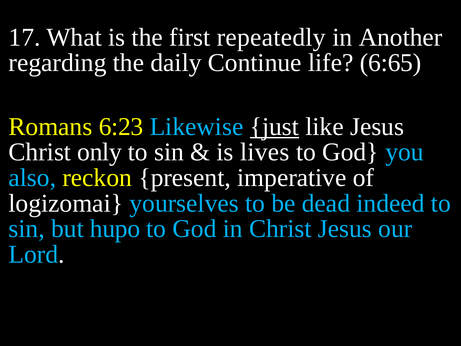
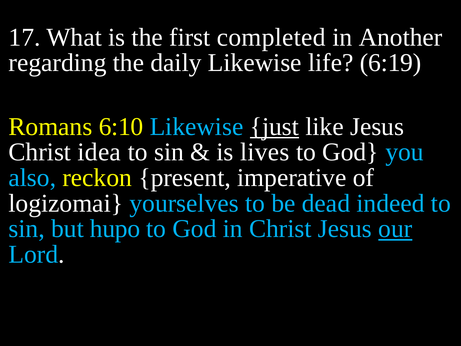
repeatedly: repeatedly -> completed (271, 37)
daily Continue: Continue -> Likewise (255, 63)
6:65: 6:65 -> 6:19 (391, 63)
6:23: 6:23 -> 6:10 (121, 127)
only: only -> idea (99, 152)
our underline: none -> present (395, 229)
